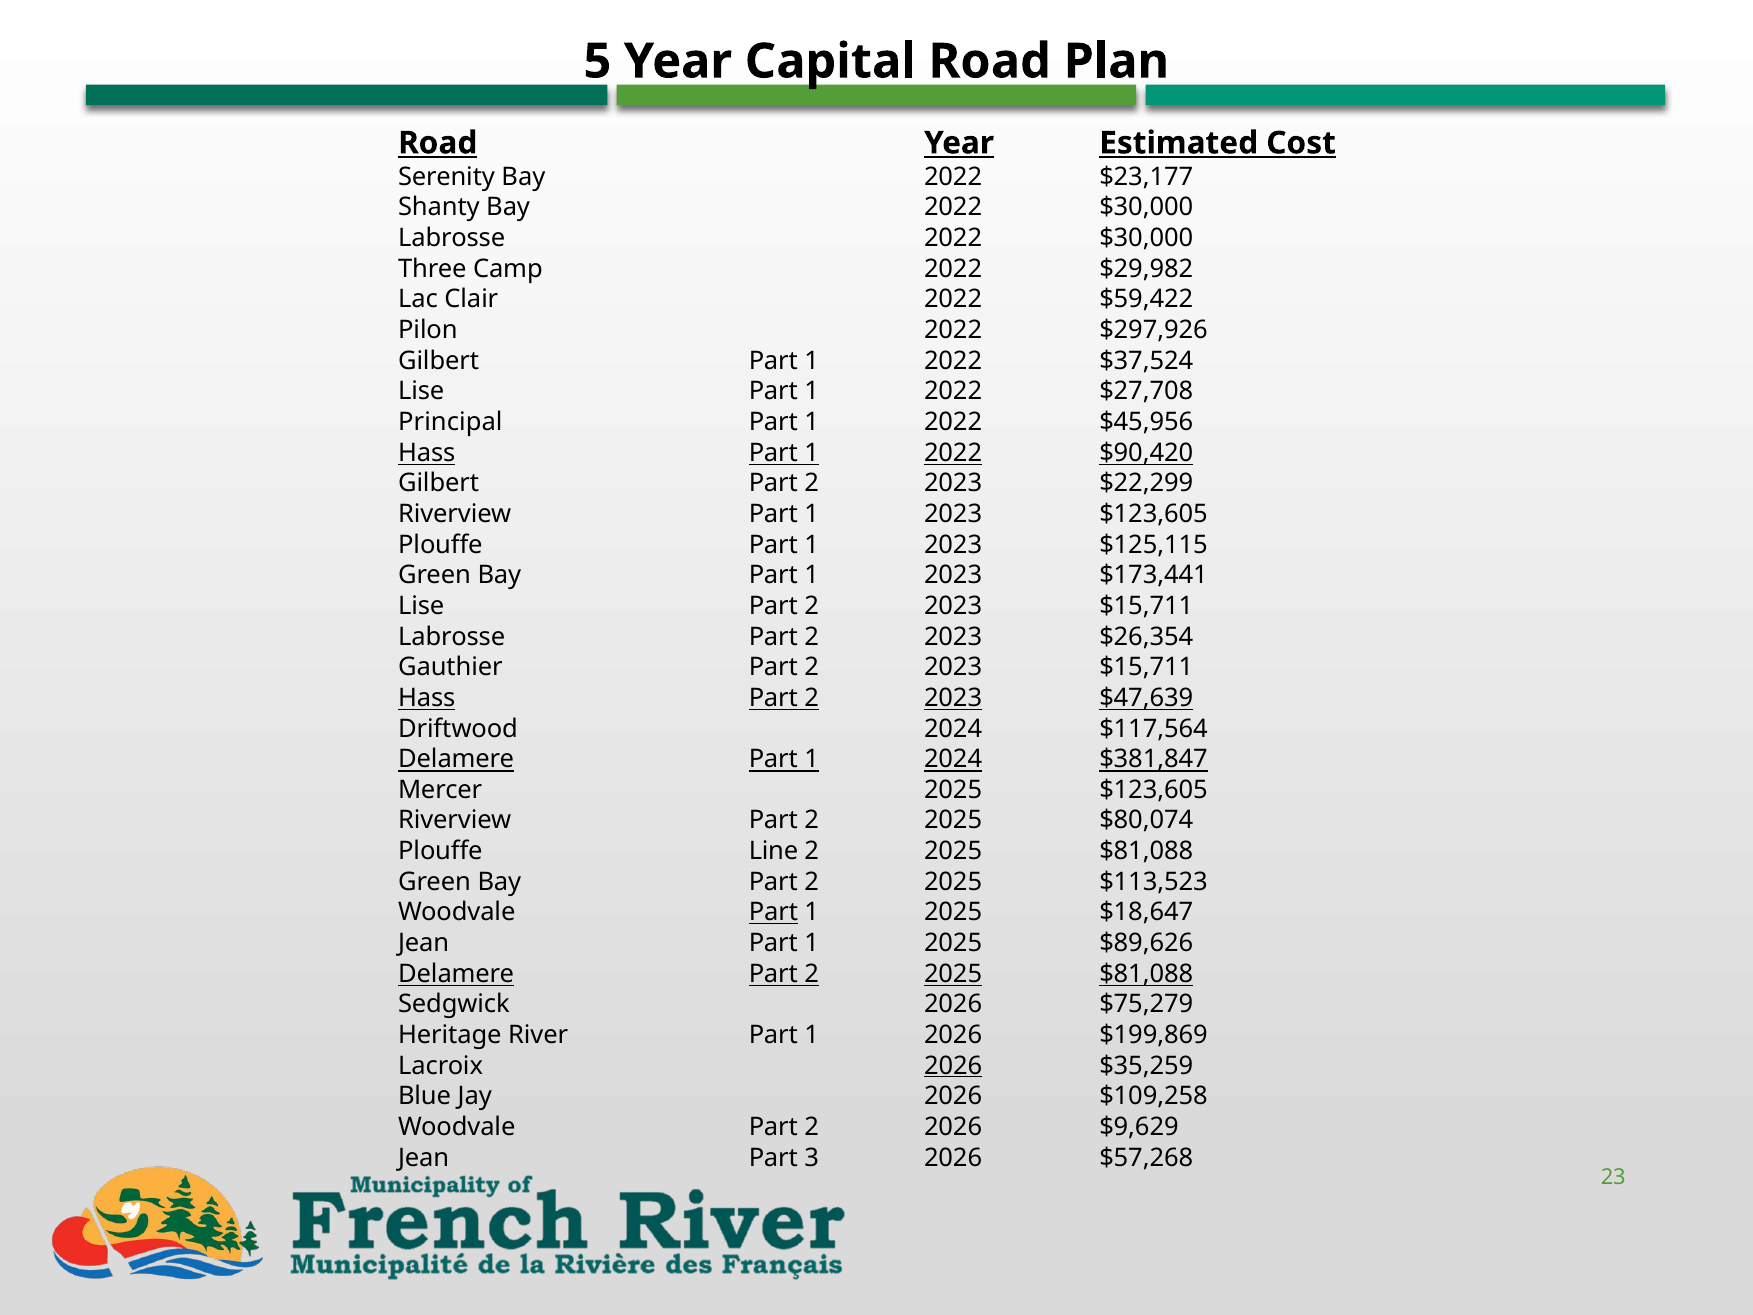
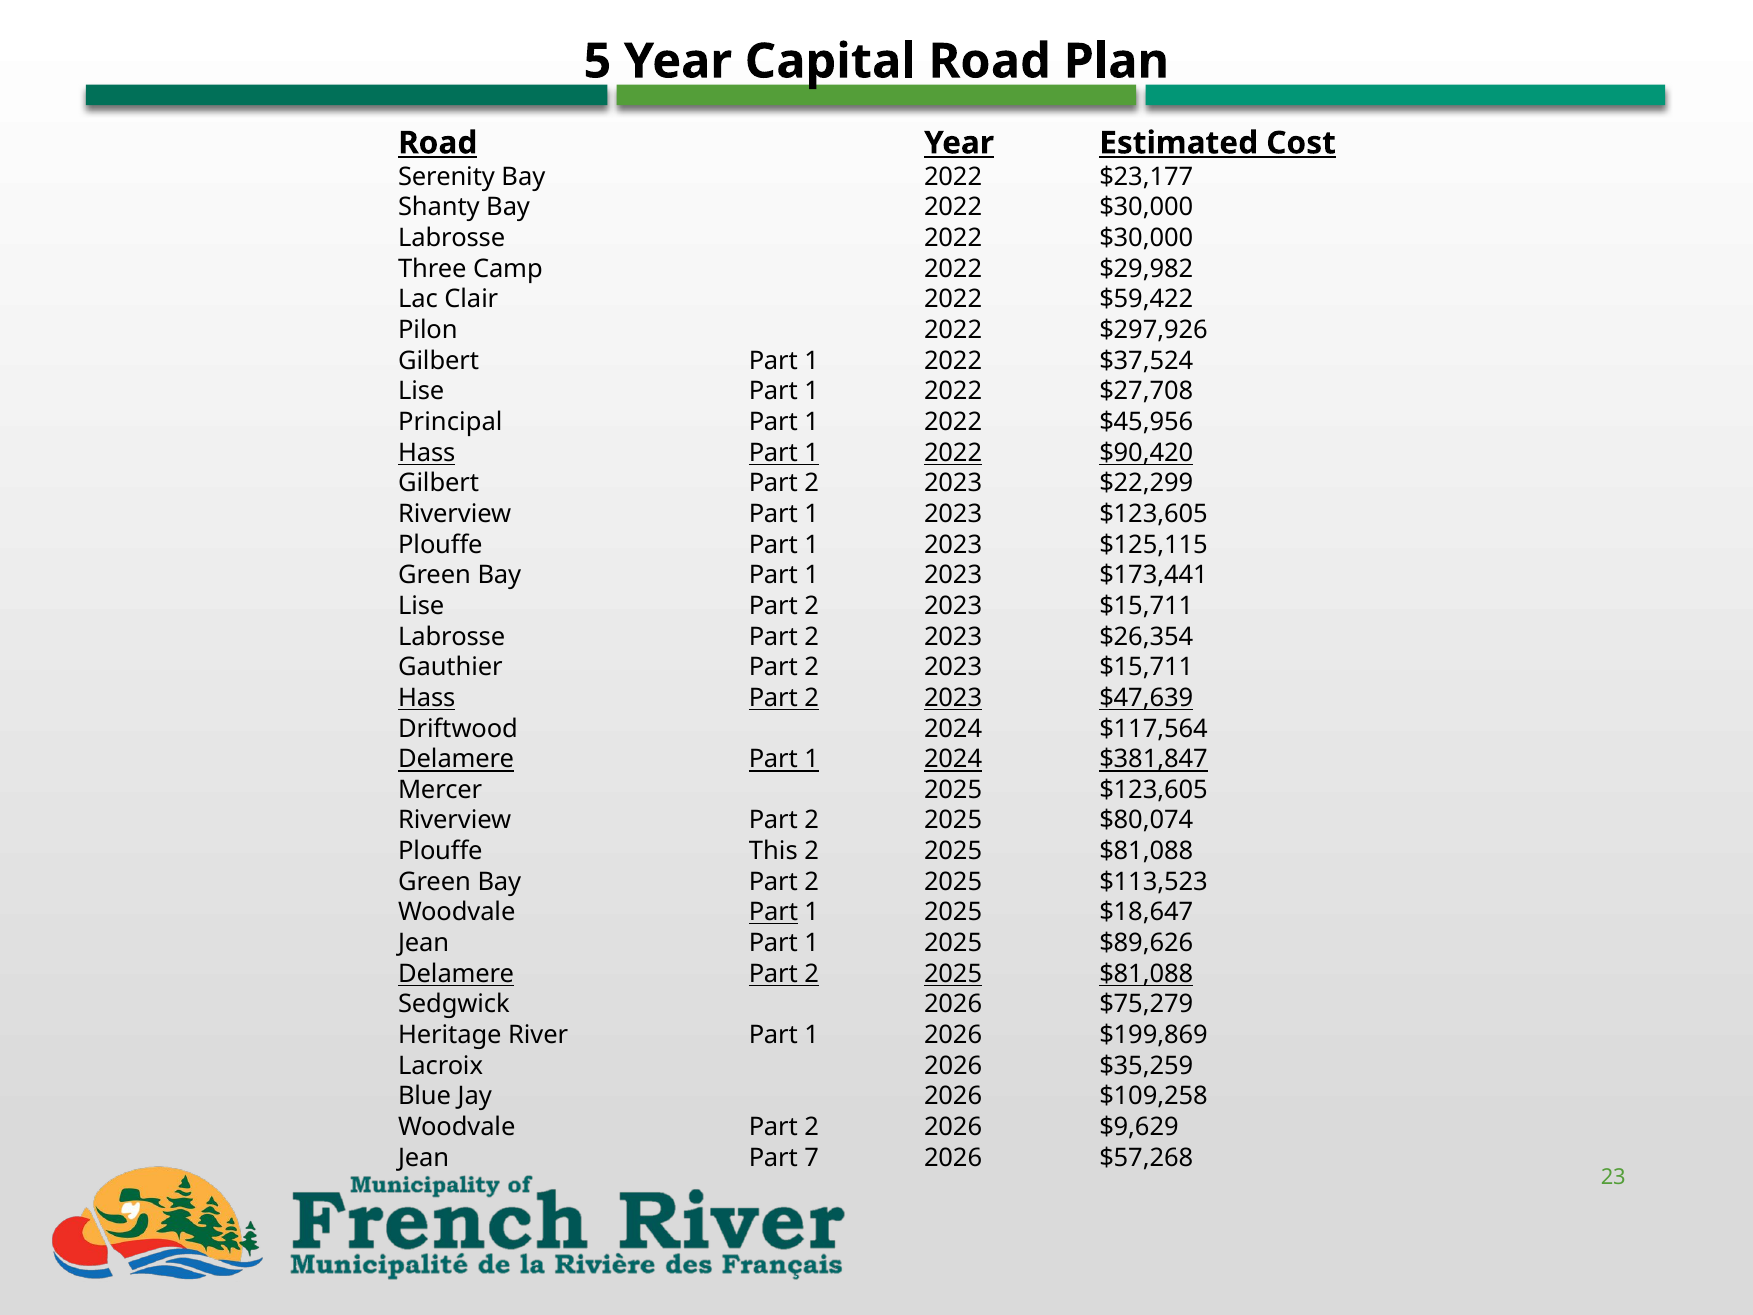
Line: Line -> This (773, 851)
2026 underline: present -> none (953, 1066)
3: 3 -> 7 (812, 1157)
